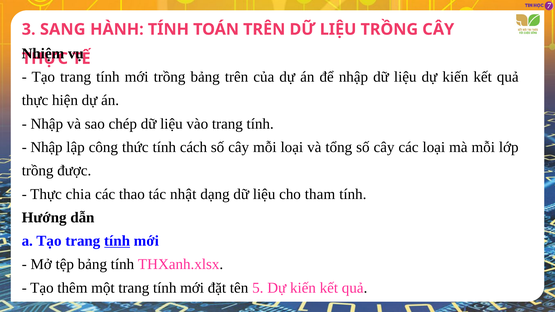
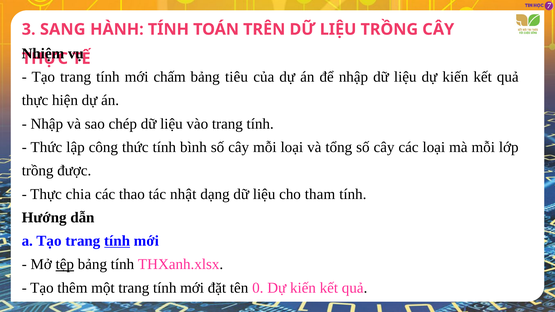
mới trồng: trồng -> chấm (170, 77)
bảng trên: trên -> tiêu (236, 77)
Nhập: Nhập -> Thức (46, 147)
cách: cách -> bình (193, 147)
tệp underline: none -> present (65, 264)
5: 5 -> 0 (258, 288)
